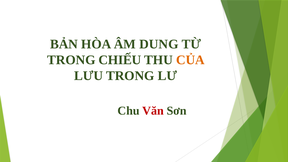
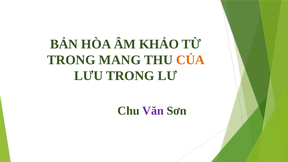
DUNG: DUNG -> KHẢO (159, 44)
CHIẾU: CHIẾU -> MANG (120, 60)
Văn colour: red -> purple (153, 111)
